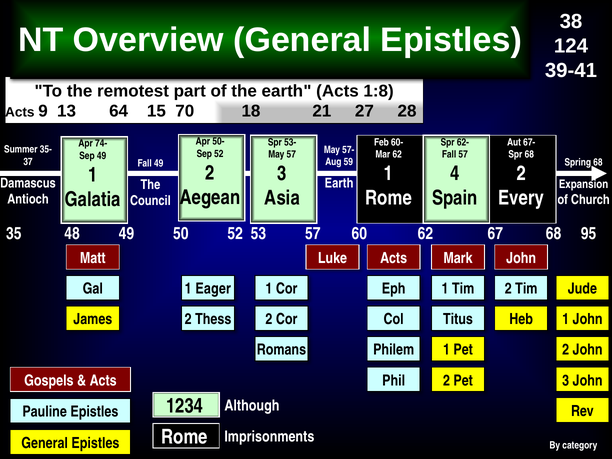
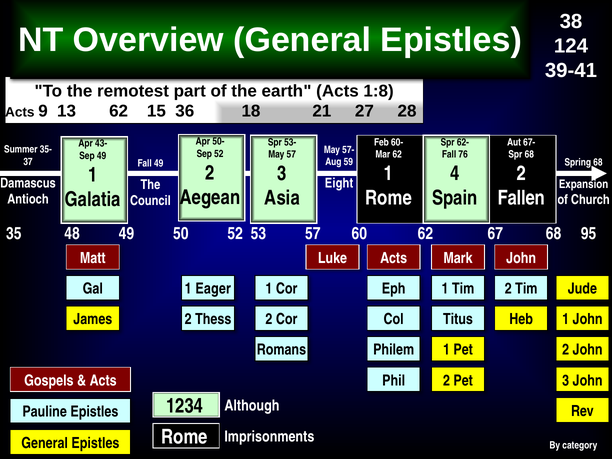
13 64: 64 -> 62 (119, 111)
70: 70 -> 36 (185, 111)
74-: 74- -> 43- (101, 144)
Fall 57: 57 -> 76 (463, 154)
Earth: Earth -> Eight (339, 183)
Every: Every -> Fallen (521, 198)
